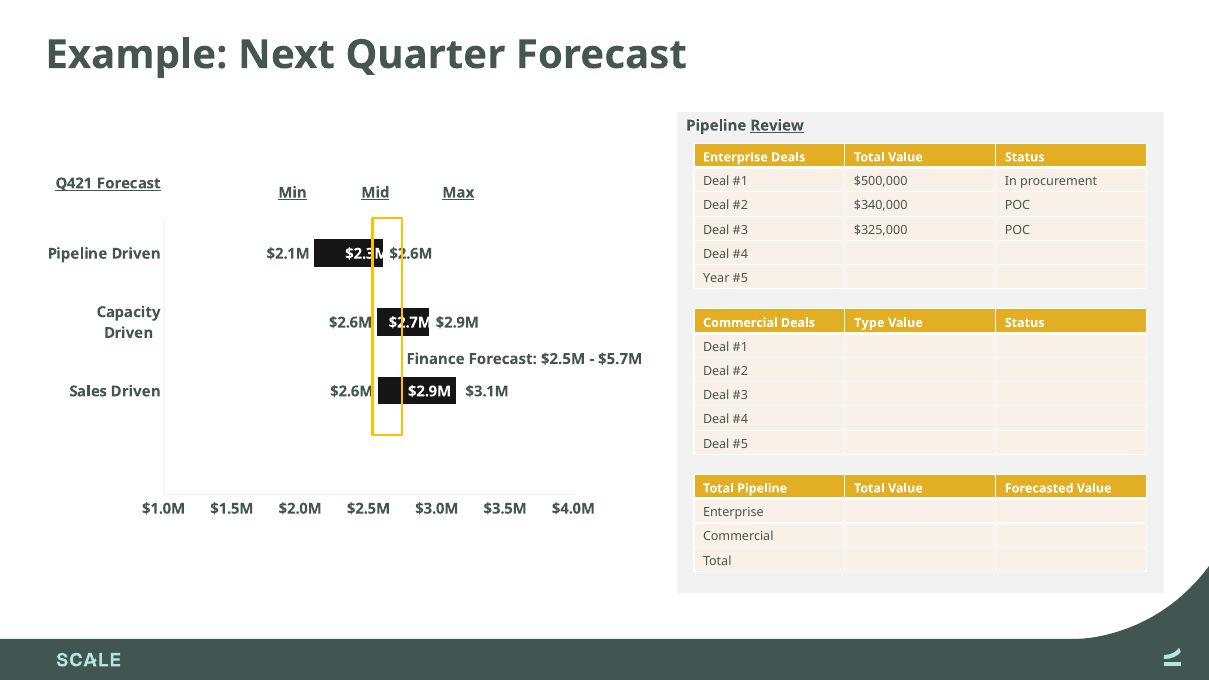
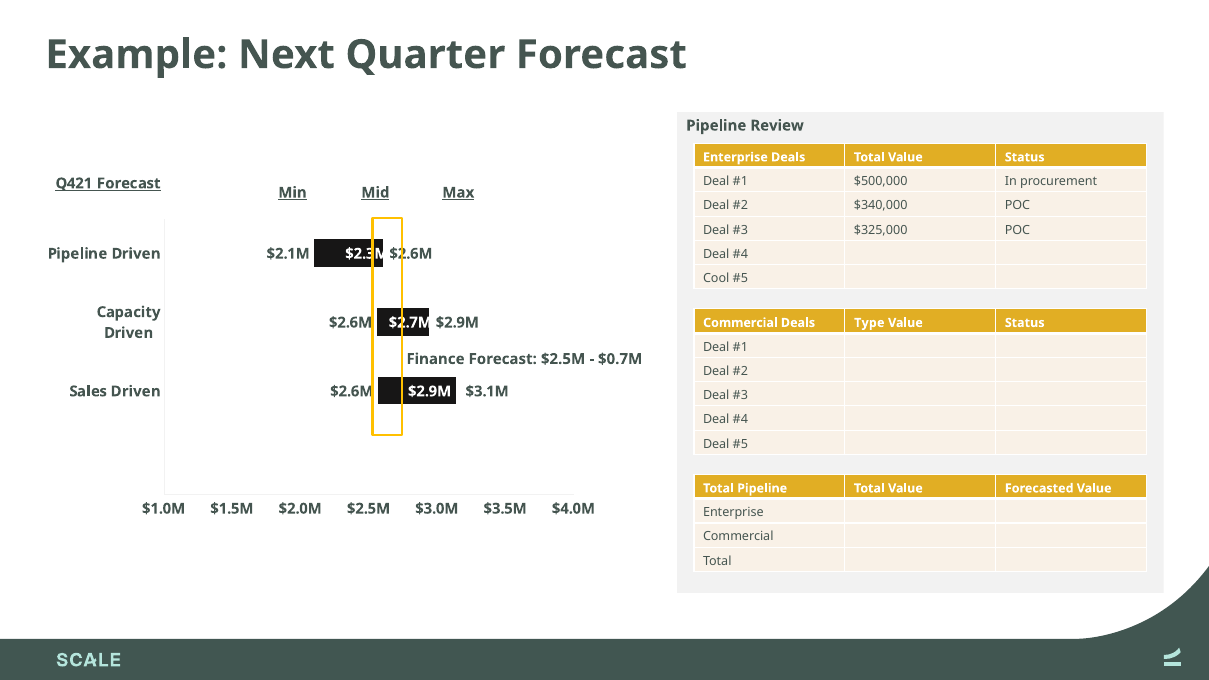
Review underline: present -> none (777, 126)
Year: Year -> Cool (716, 278)
$5.7M: $5.7M -> $0.7M (620, 359)
